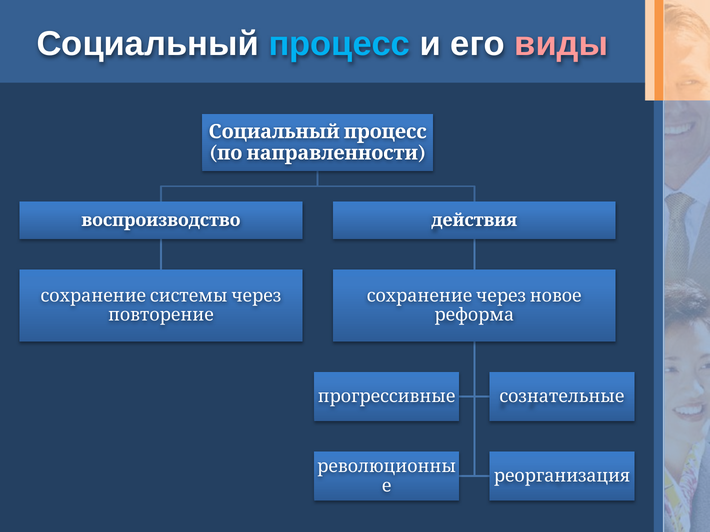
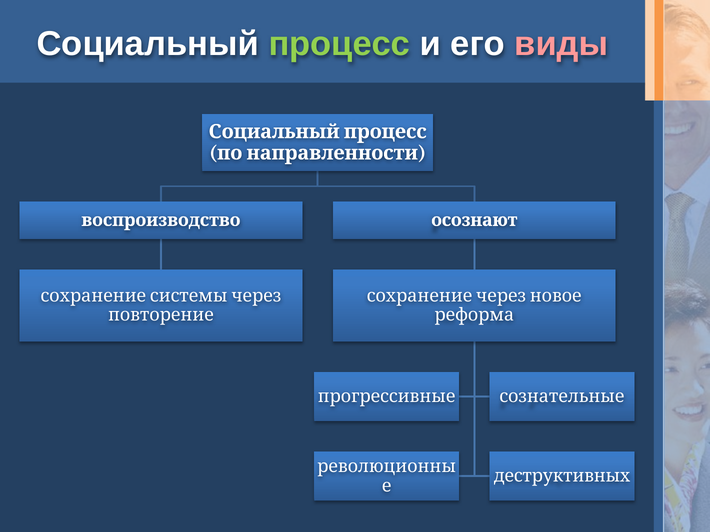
процесс colour: light blue -> light green (339, 44)
действия: действия -> осознают (474, 220)
реорганизация: реорганизация -> деструктивных (562, 477)
